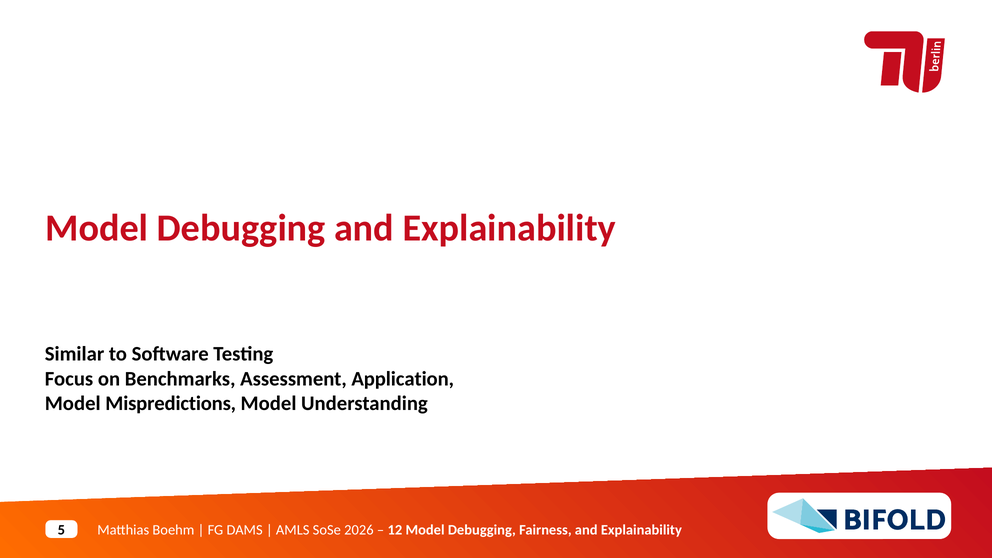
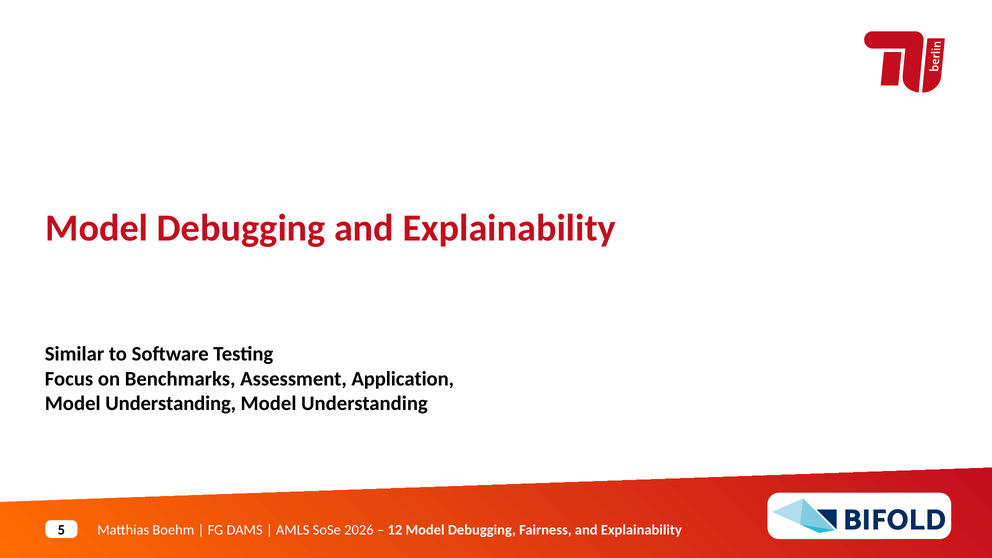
Mispredictions: Mispredictions -> Understanding (171, 404)
